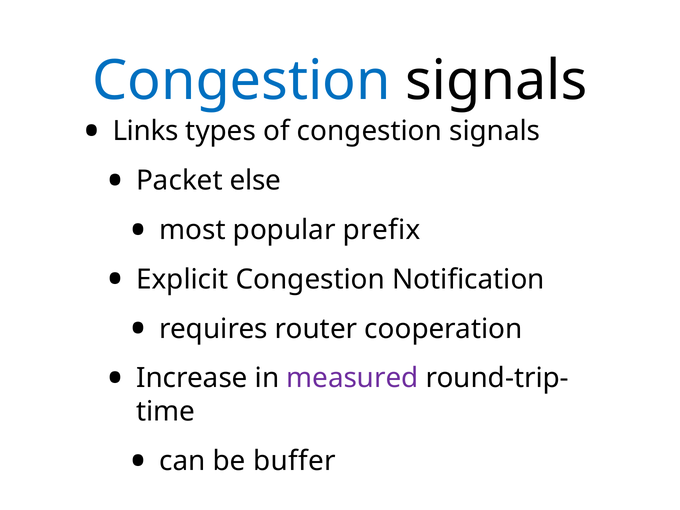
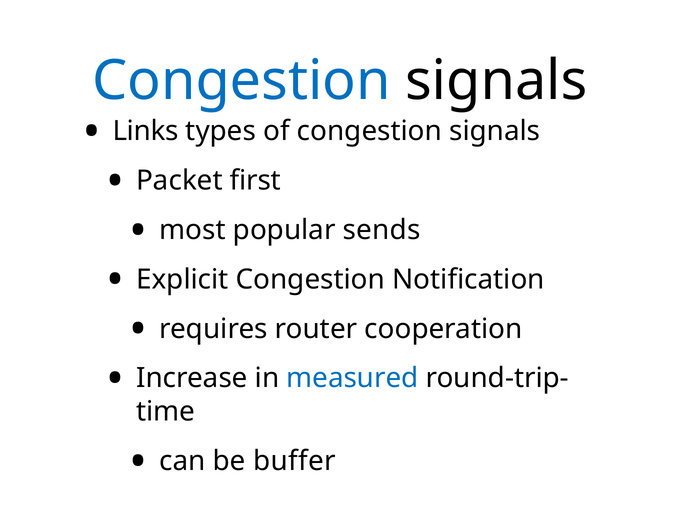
else: else -> first (255, 181)
prefix: prefix -> sends (382, 230)
measured colour: purple -> blue (352, 378)
